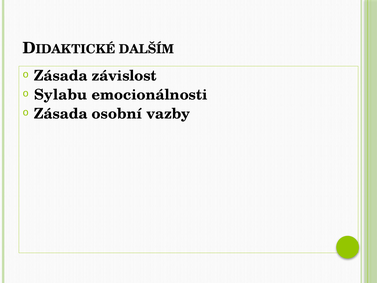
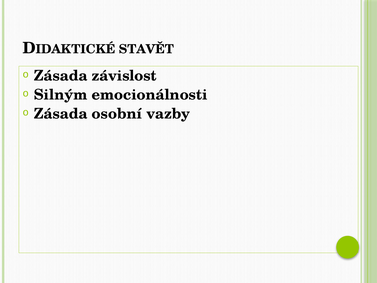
DALŠÍM: DALŠÍM -> STAVĚT (146, 49)
Sylabu: Sylabu -> Silným (61, 95)
